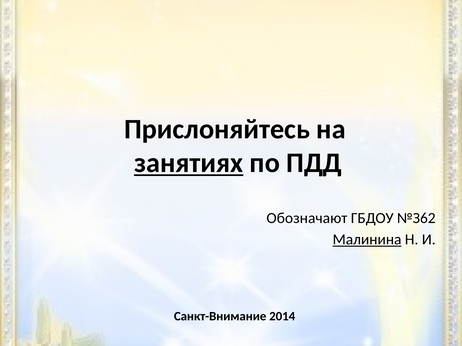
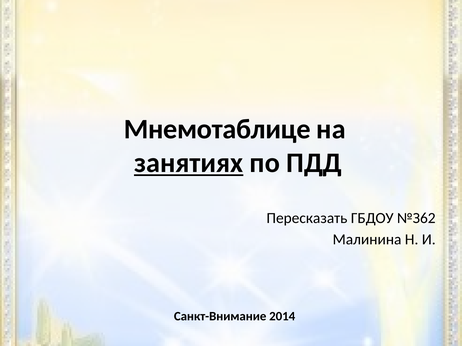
Прислоняйтесь: Прислоняйтесь -> Мнемотаблице (217, 129)
Обозначают: Обозначают -> Пересказать (307, 218)
Малинина underline: present -> none (367, 240)
